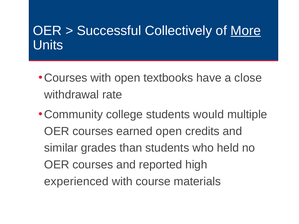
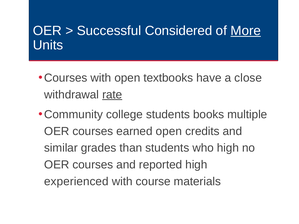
Collectively: Collectively -> Considered (179, 31)
rate underline: none -> present (112, 95)
would: would -> books (209, 115)
who held: held -> high (228, 148)
